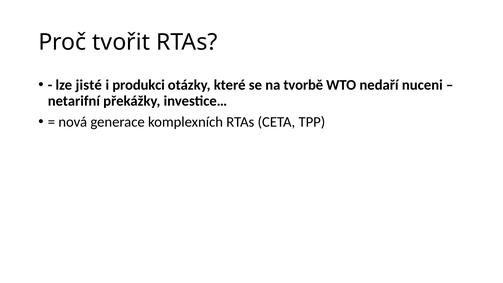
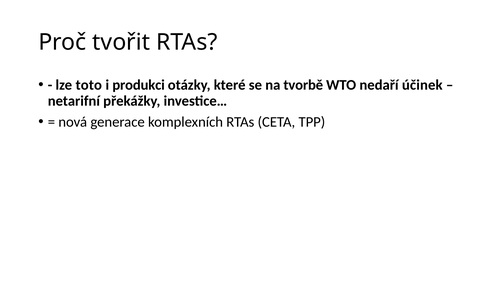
jisté: jisté -> toto (89, 85)
nuceni: nuceni -> účinek (422, 85)
